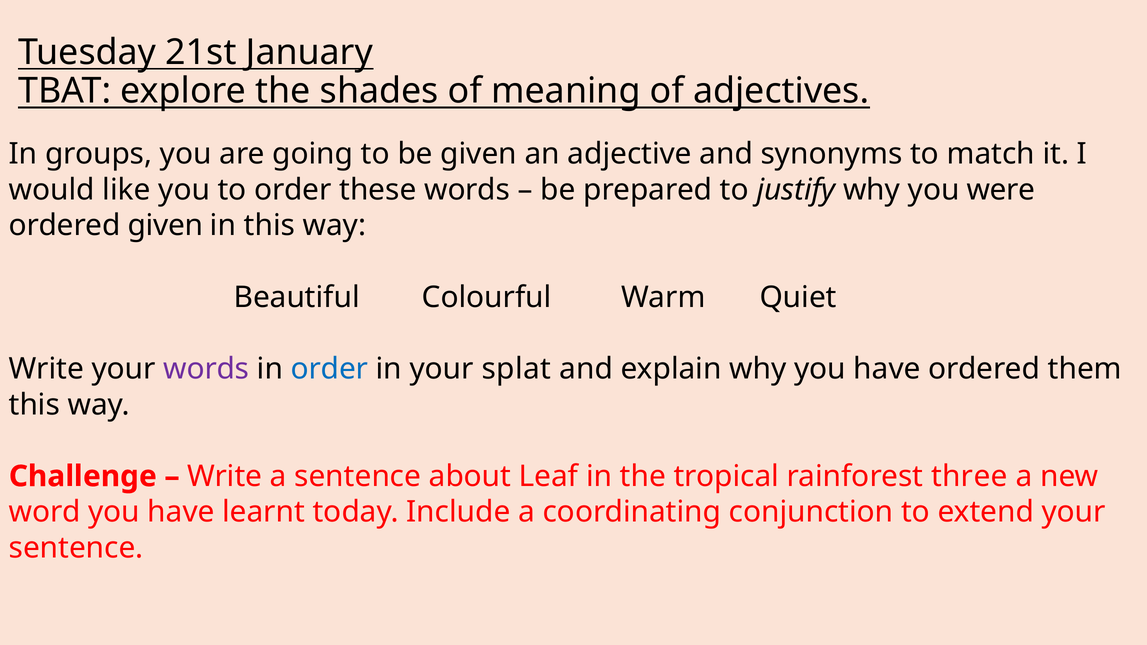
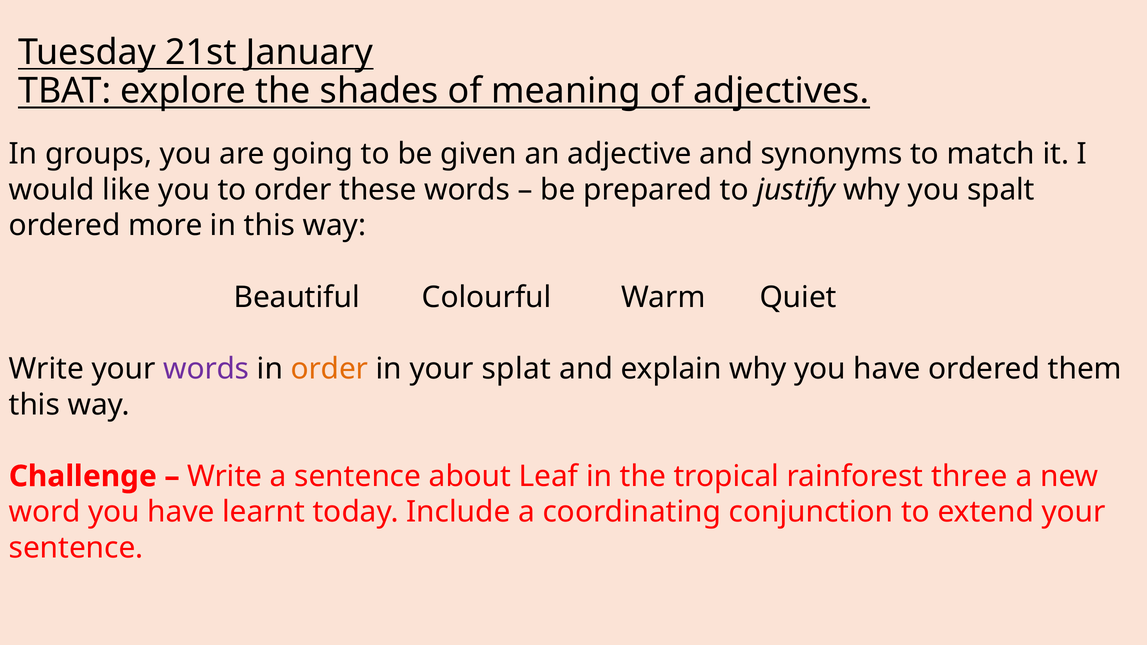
were: were -> spalt (1001, 190)
ordered given: given -> more (165, 226)
order colour: blue -> orange (329, 369)
